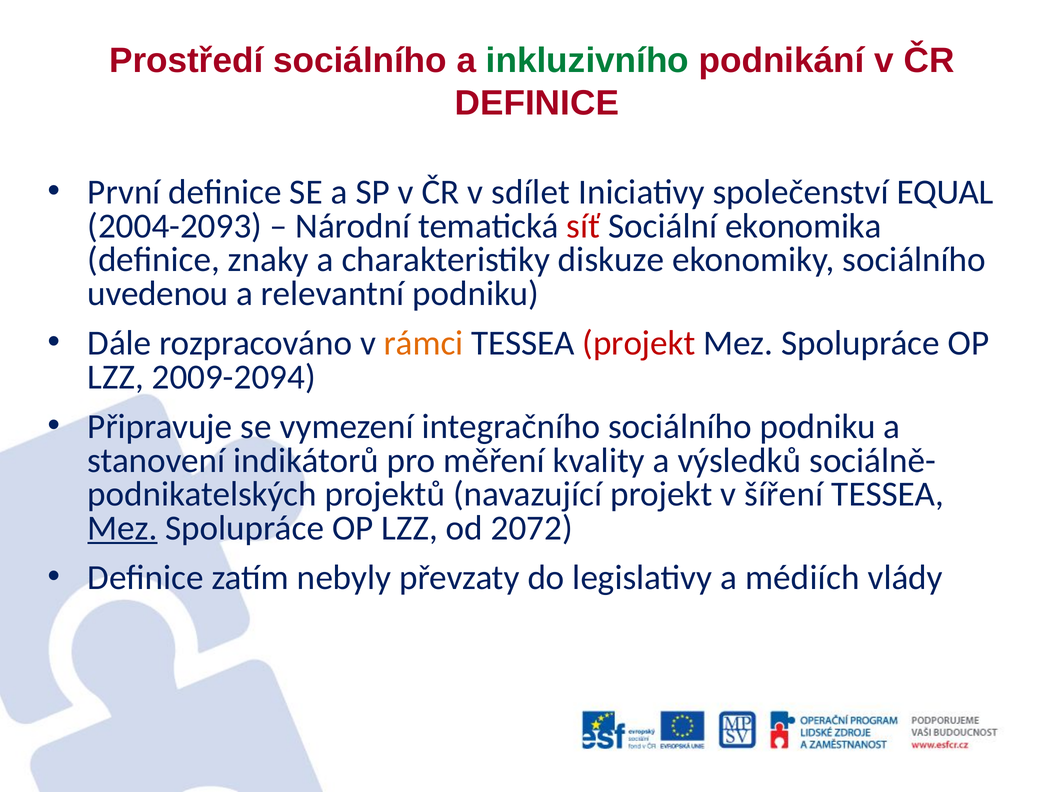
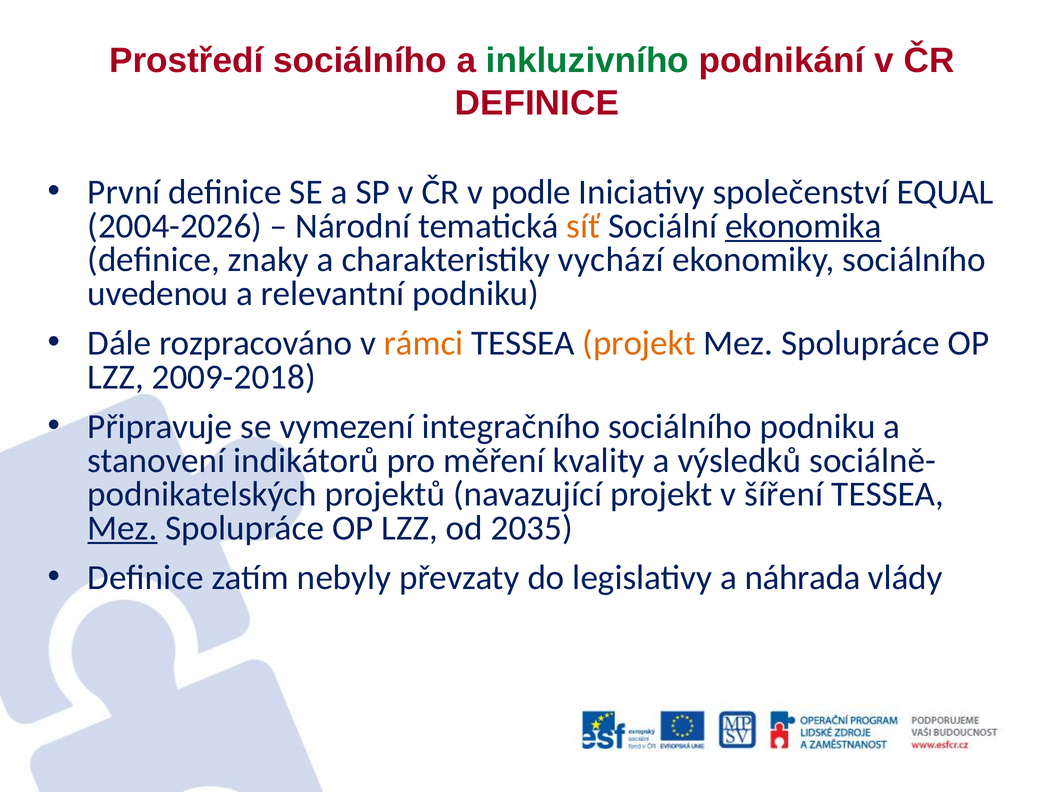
sdílet: sdílet -> podle (531, 192)
2004-2093: 2004-2093 -> 2004-2026 (175, 226)
síť colour: red -> orange (583, 226)
ekonomika underline: none -> present (803, 226)
diskuze: diskuze -> vychází (611, 259)
projekt colour: red -> orange (639, 343)
2009-2094: 2009-2094 -> 2009-2018 (234, 377)
2072: 2072 -> 2035 (532, 528)
médiích: médiích -> náhrada (803, 577)
